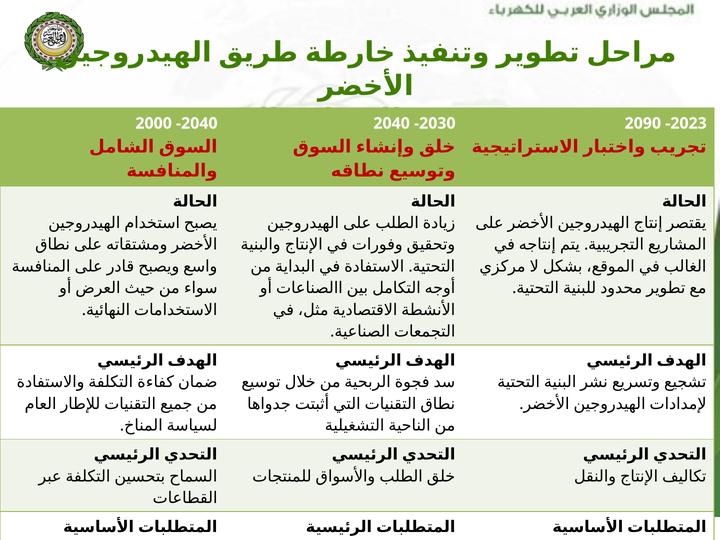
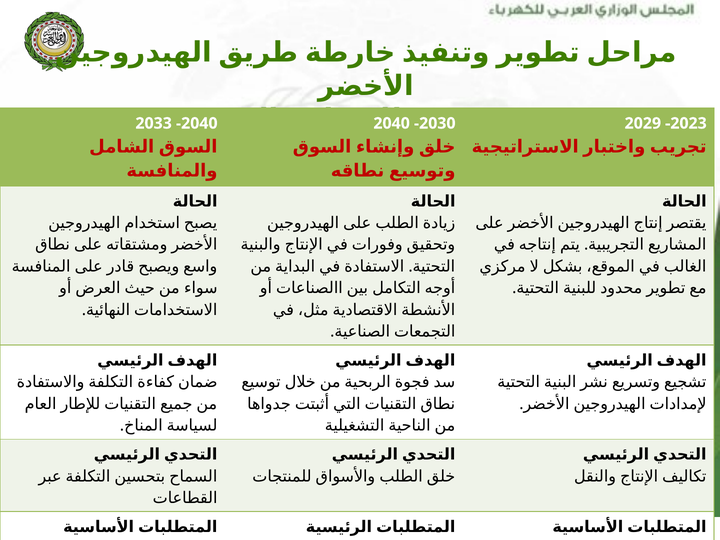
2000: 2000 -> 2033 (154, 123)
2090: 2090 -> 2029 (643, 123)
